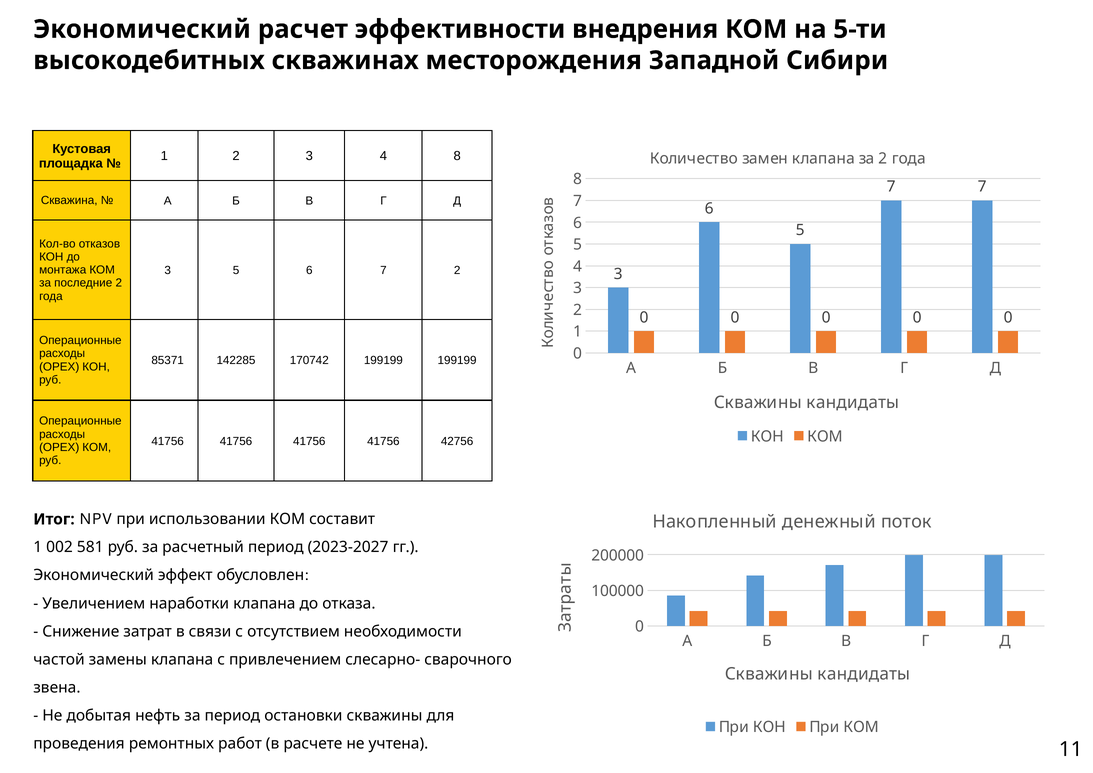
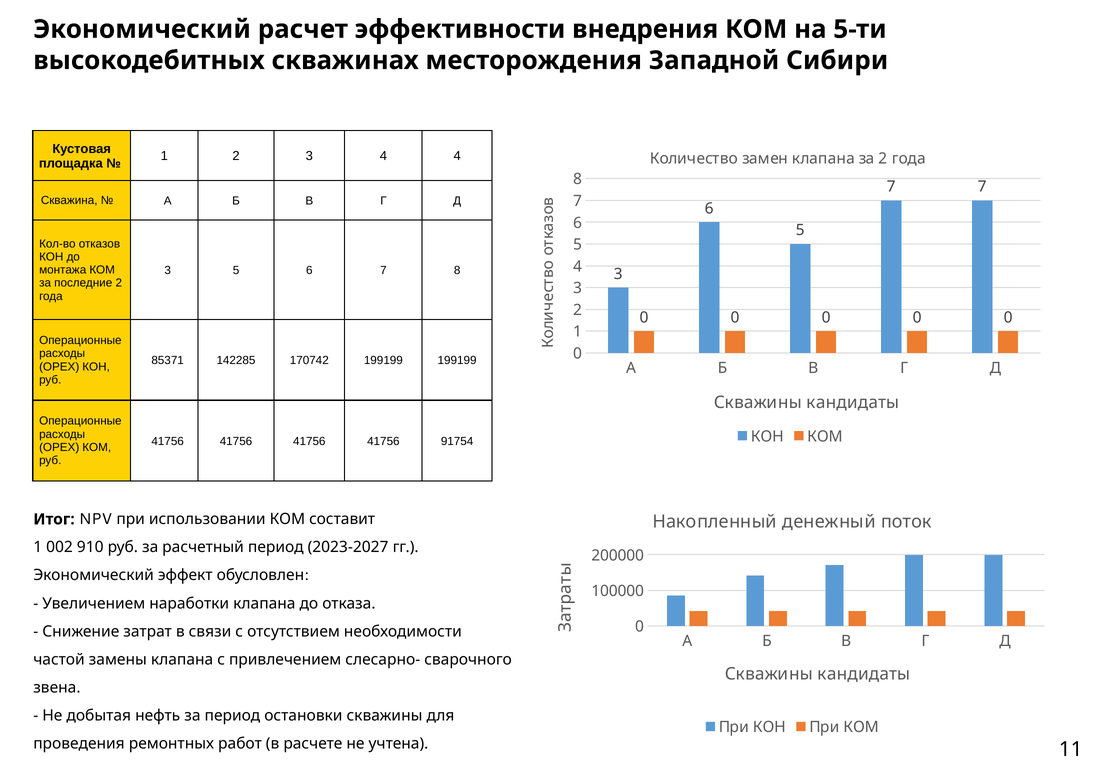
4 8: 8 -> 4 (457, 156)
2: 2 -> 8 (457, 270)
42756: 42756 -> 91754 (457, 441)
581: 581 -> 910 (90, 547)
